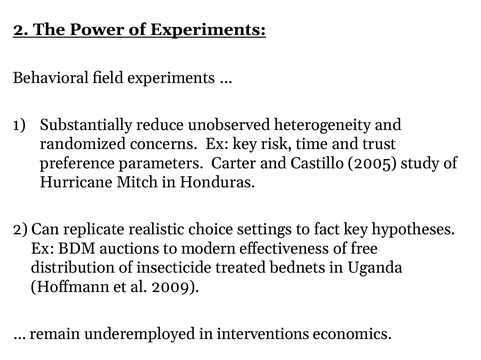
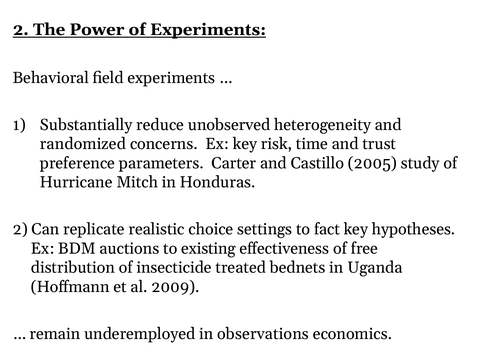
modern: modern -> existing (208, 249)
interventions: interventions -> observations (263, 335)
